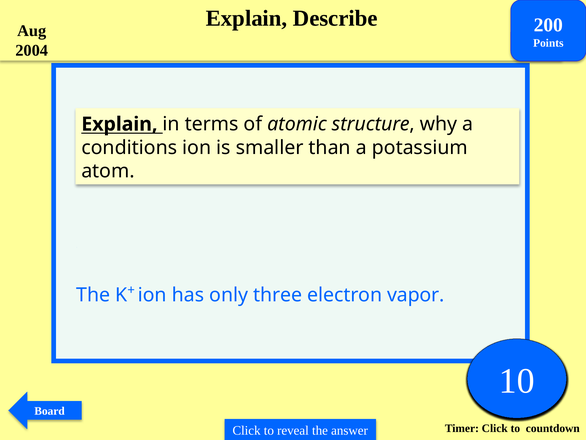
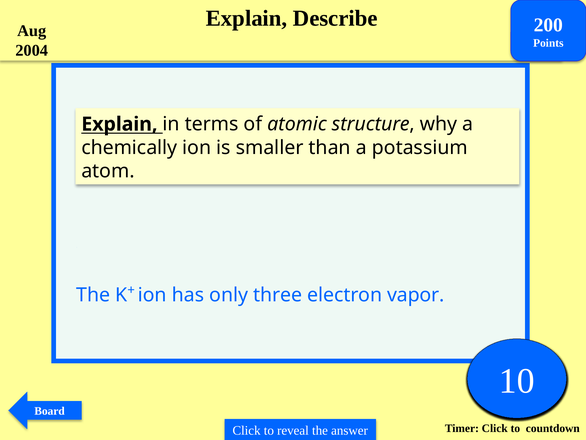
conditions: conditions -> chemically (129, 147)
